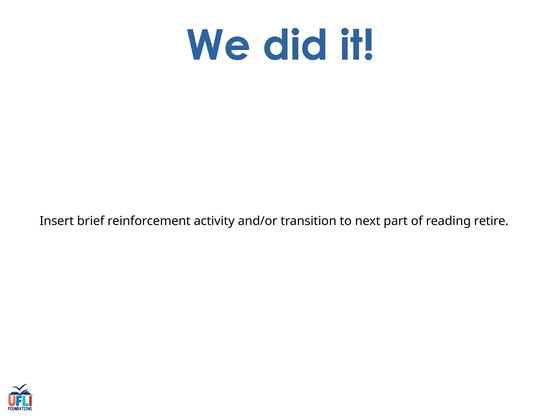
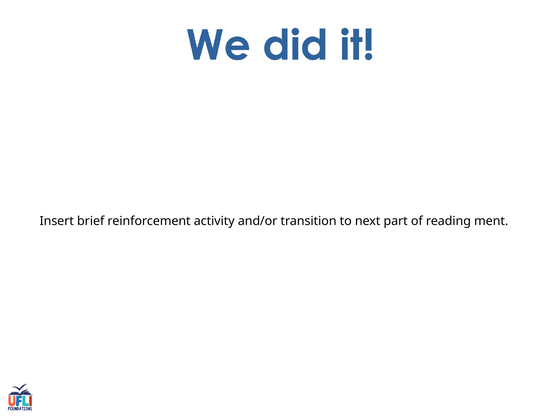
retire: retire -> ment (491, 221)
